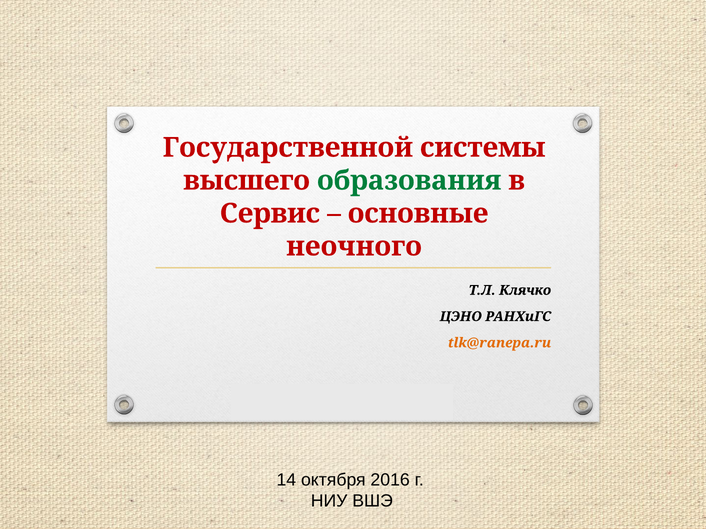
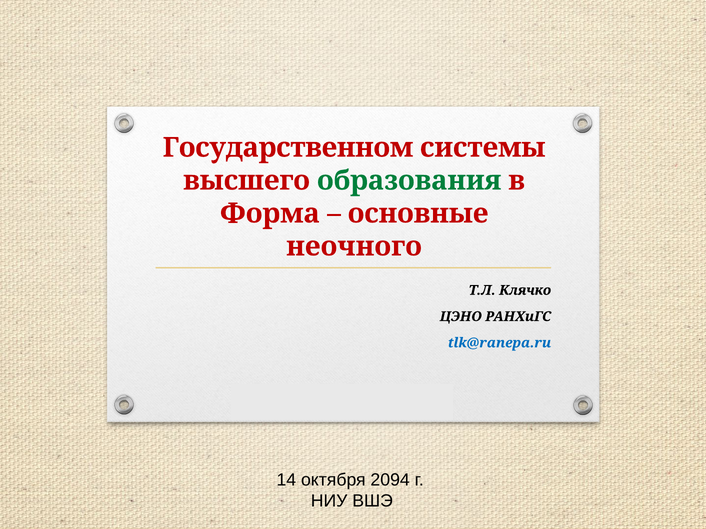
Государственной: Государственной -> Государственном (288, 148)
Сервис: Сервис -> Форма (270, 214)
tlk@ranepa.ru colour: orange -> blue (500, 343)
2016: 2016 -> 2094 (390, 480)
